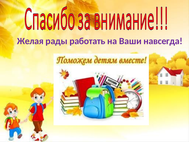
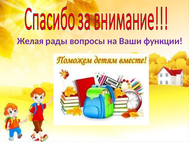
работать: работать -> вопросы (87, 41)
навсегда: навсегда -> функции (163, 41)
